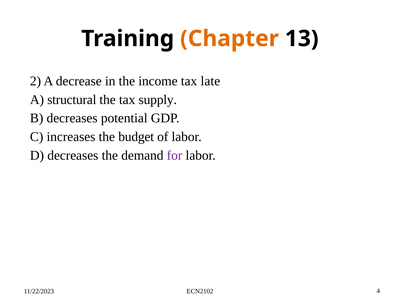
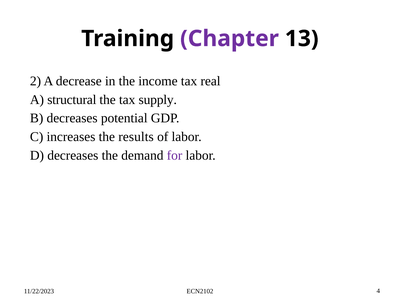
Chapter colour: orange -> purple (230, 39)
late: late -> real (210, 81)
budget: budget -> results (136, 137)
